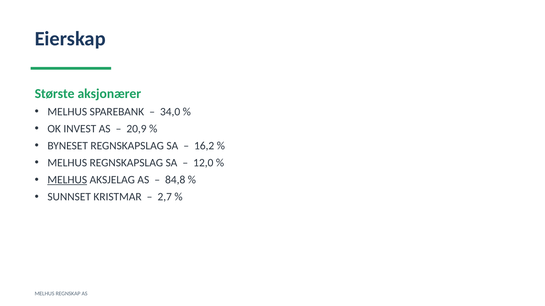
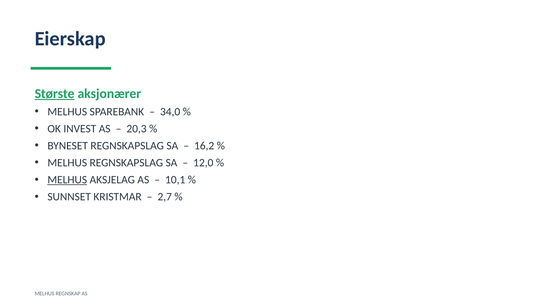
Største underline: none -> present (55, 94)
20,9: 20,9 -> 20,3 (137, 129)
84,8: 84,8 -> 10,1 (175, 180)
